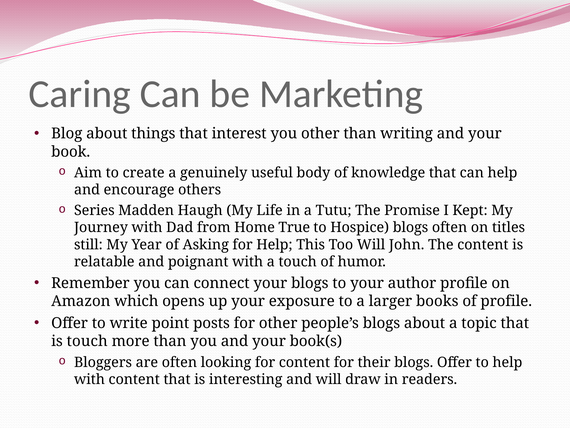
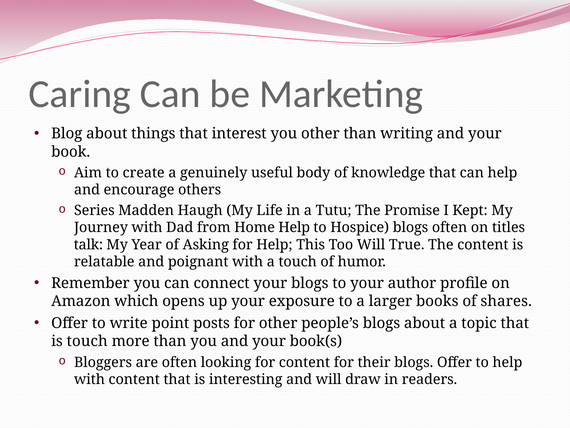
Home True: True -> Help (294, 227)
still: still -> talk (88, 244)
John: John -> True (407, 244)
of profile: profile -> shares (506, 301)
